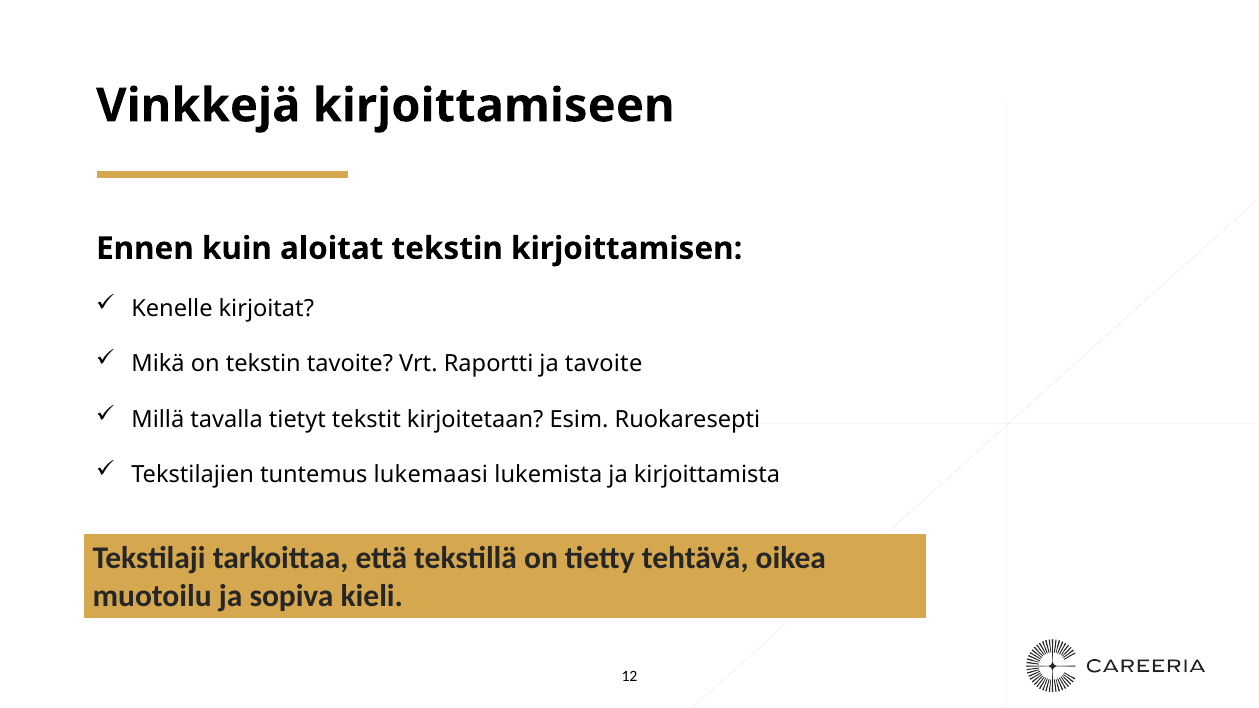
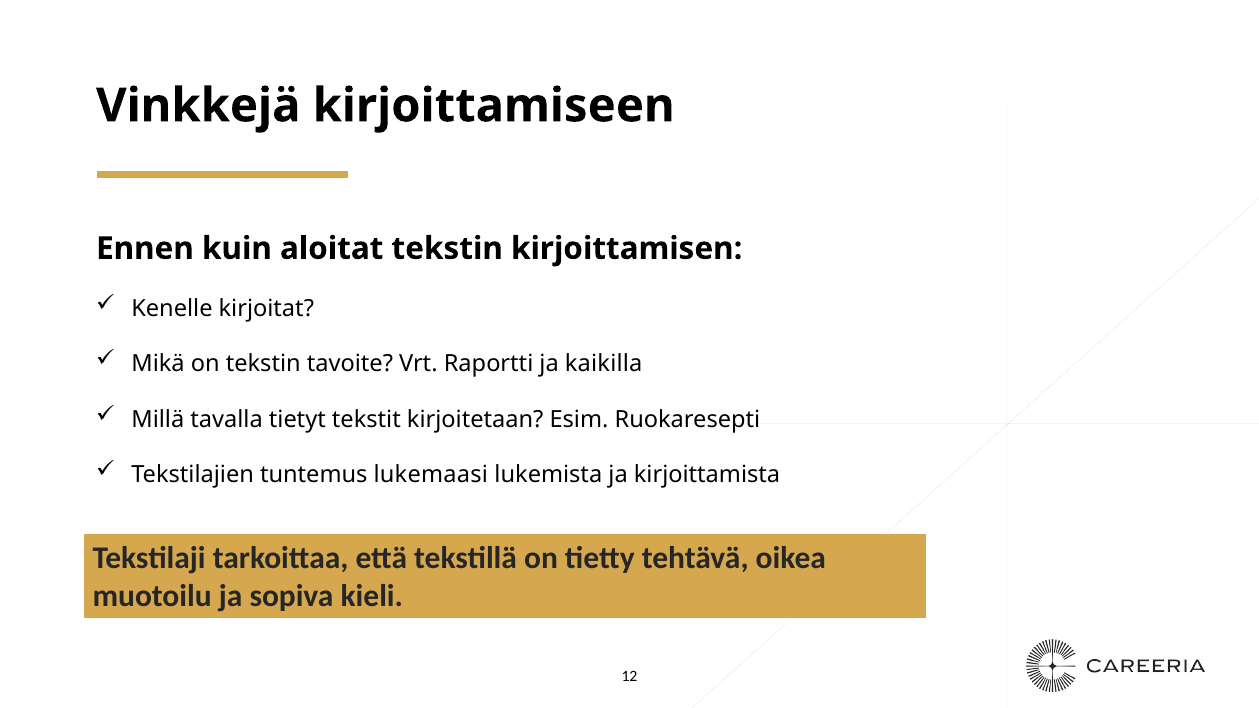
ja tavoite: tavoite -> kaikilla (604, 364)
